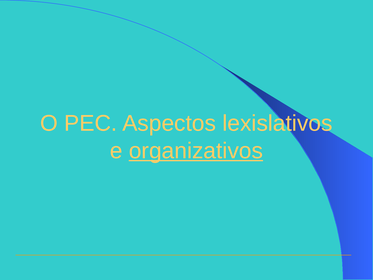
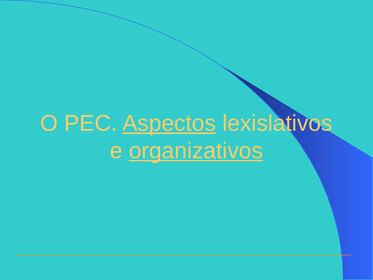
Aspectos underline: none -> present (169, 123)
